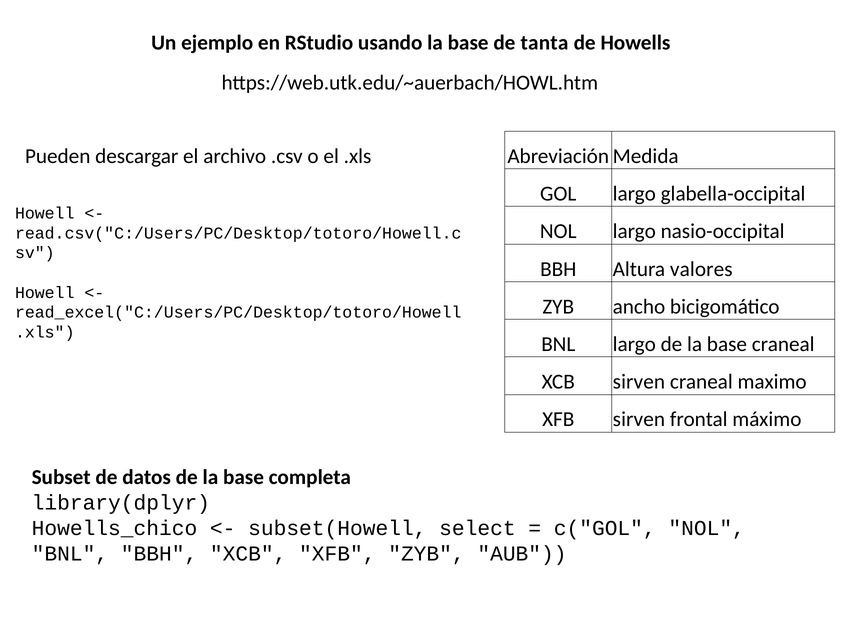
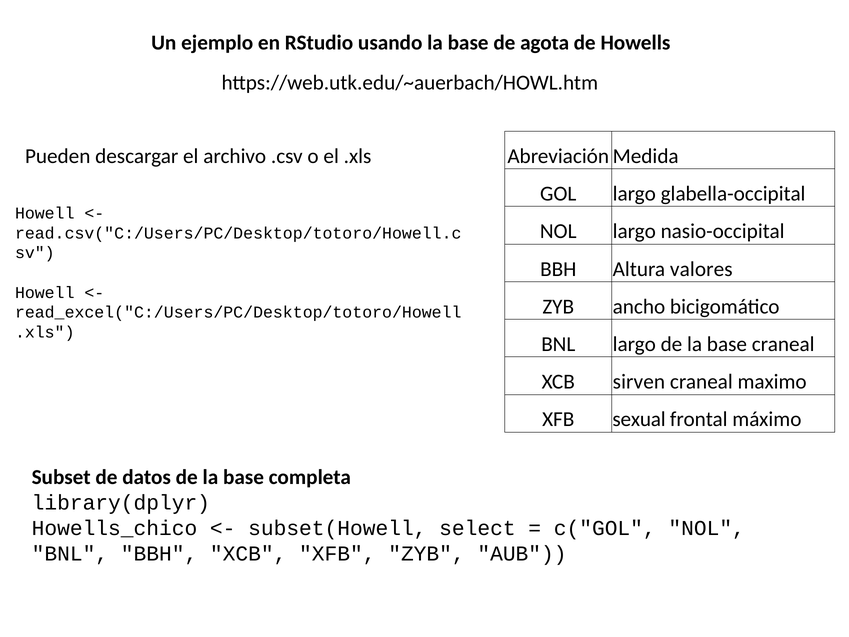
tanta: tanta -> agota (545, 43)
XFB sirven: sirven -> sexual (639, 419)
